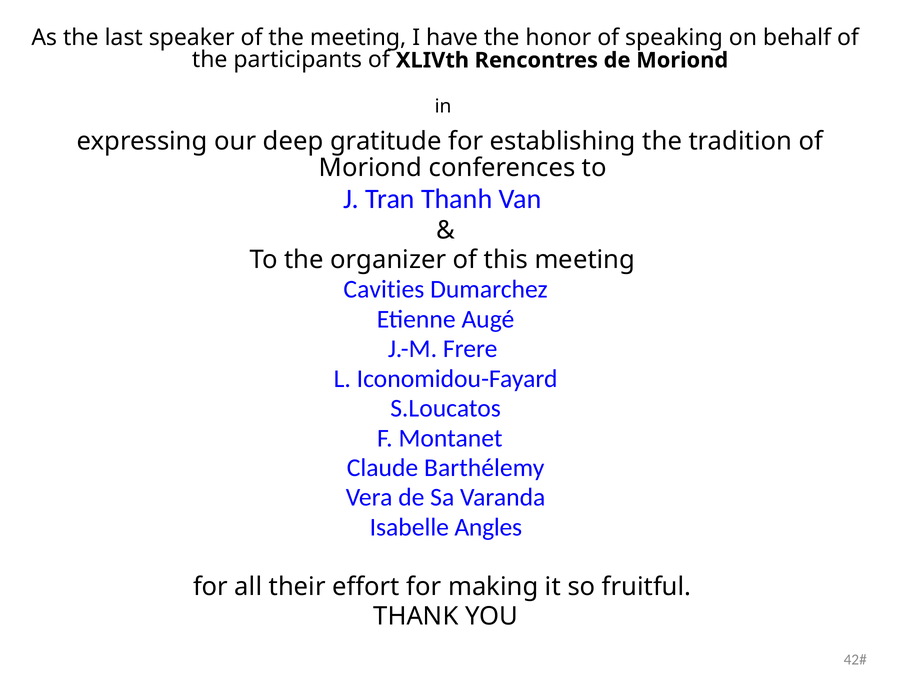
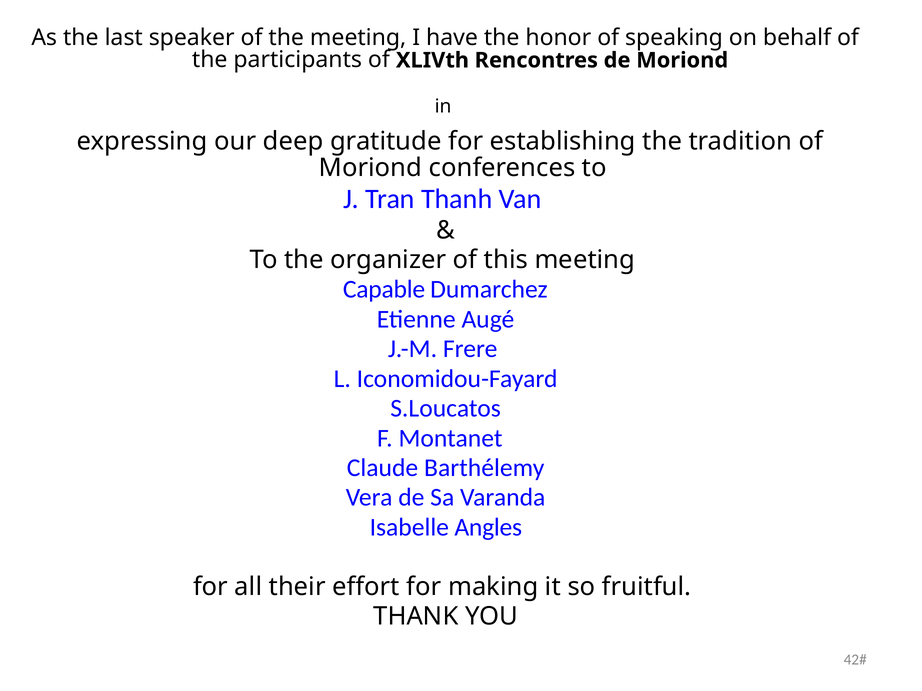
Cavities: Cavities -> Capable (384, 290)
